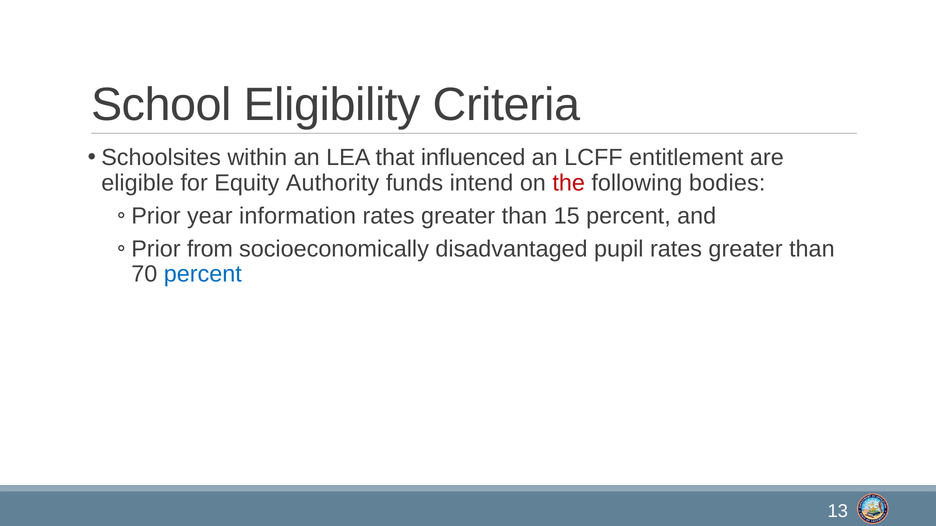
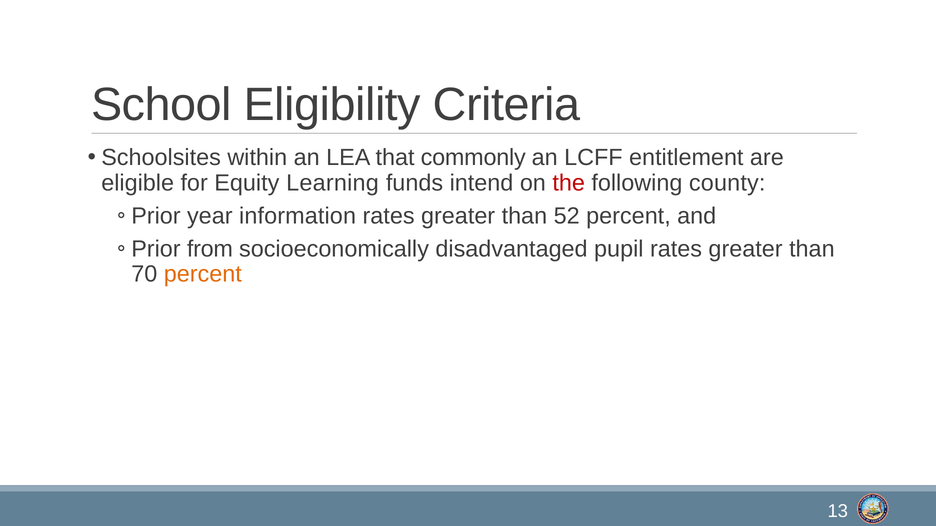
influenced: influenced -> commonly (473, 158)
Authority: Authority -> Learning (333, 183)
bodies: bodies -> county (727, 183)
15: 15 -> 52 (567, 216)
percent colour: blue -> orange (203, 274)
